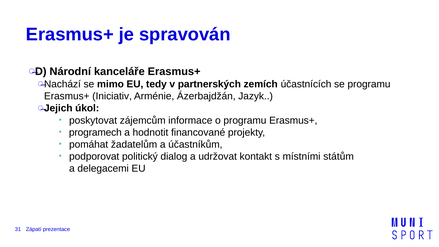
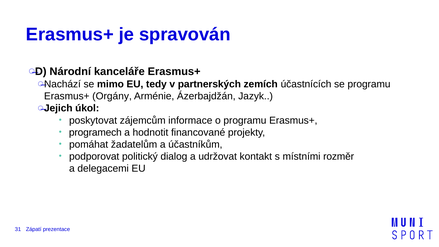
Iniciativ: Iniciativ -> Orgány (112, 96)
státům: státům -> rozměr (339, 157)
